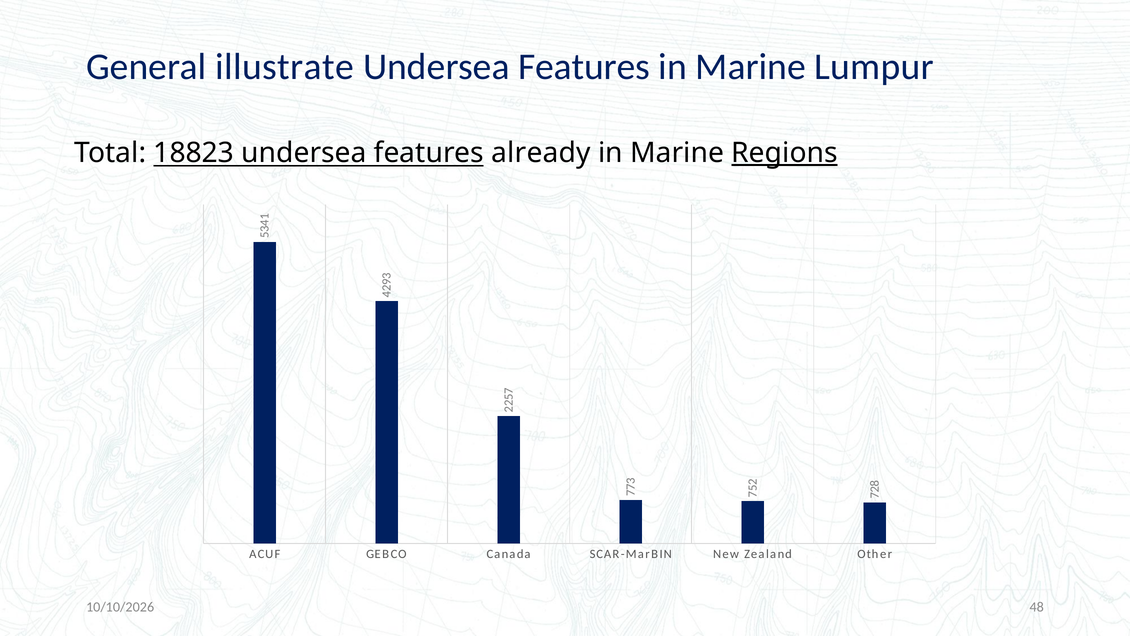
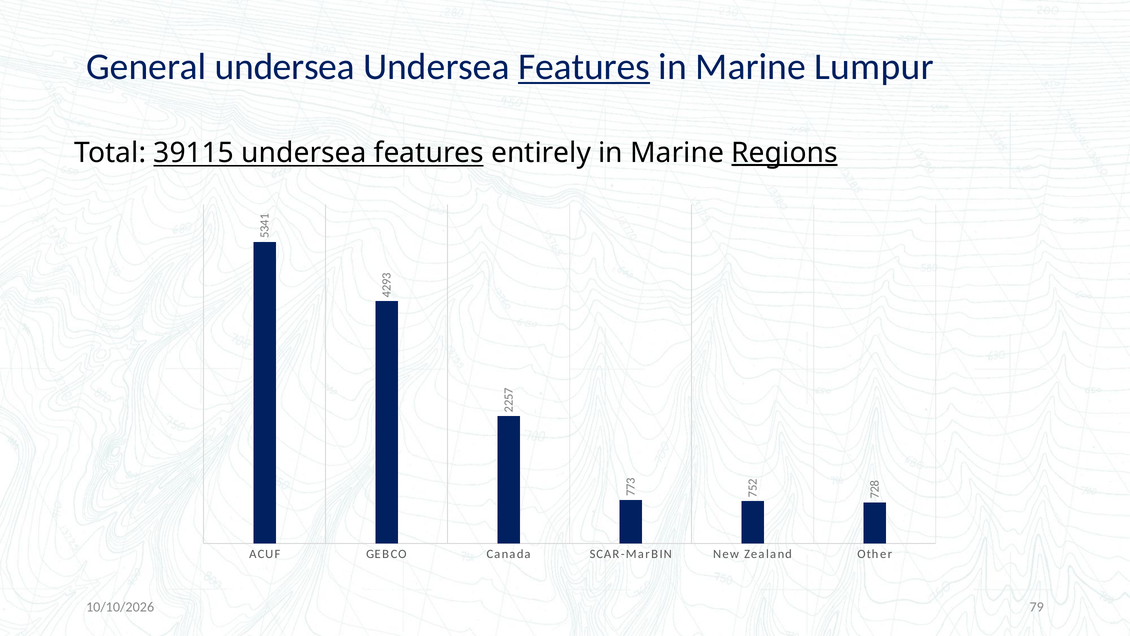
General illustrate: illustrate -> undersea (285, 67)
Features underline: none -> present (584, 67)
18823: 18823 -> 39115 (194, 153)
already: already -> entirely (541, 153)
48: 48 -> 79 (1037, 607)
